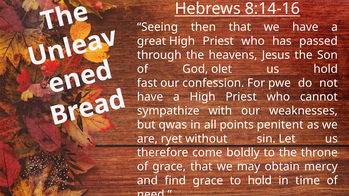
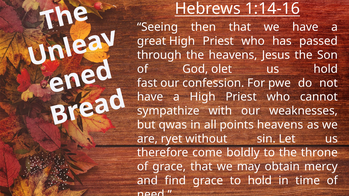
8:14-16: 8:14-16 -> 1:14-16 (272, 9)
points penitent: penitent -> heavens (280, 125)
